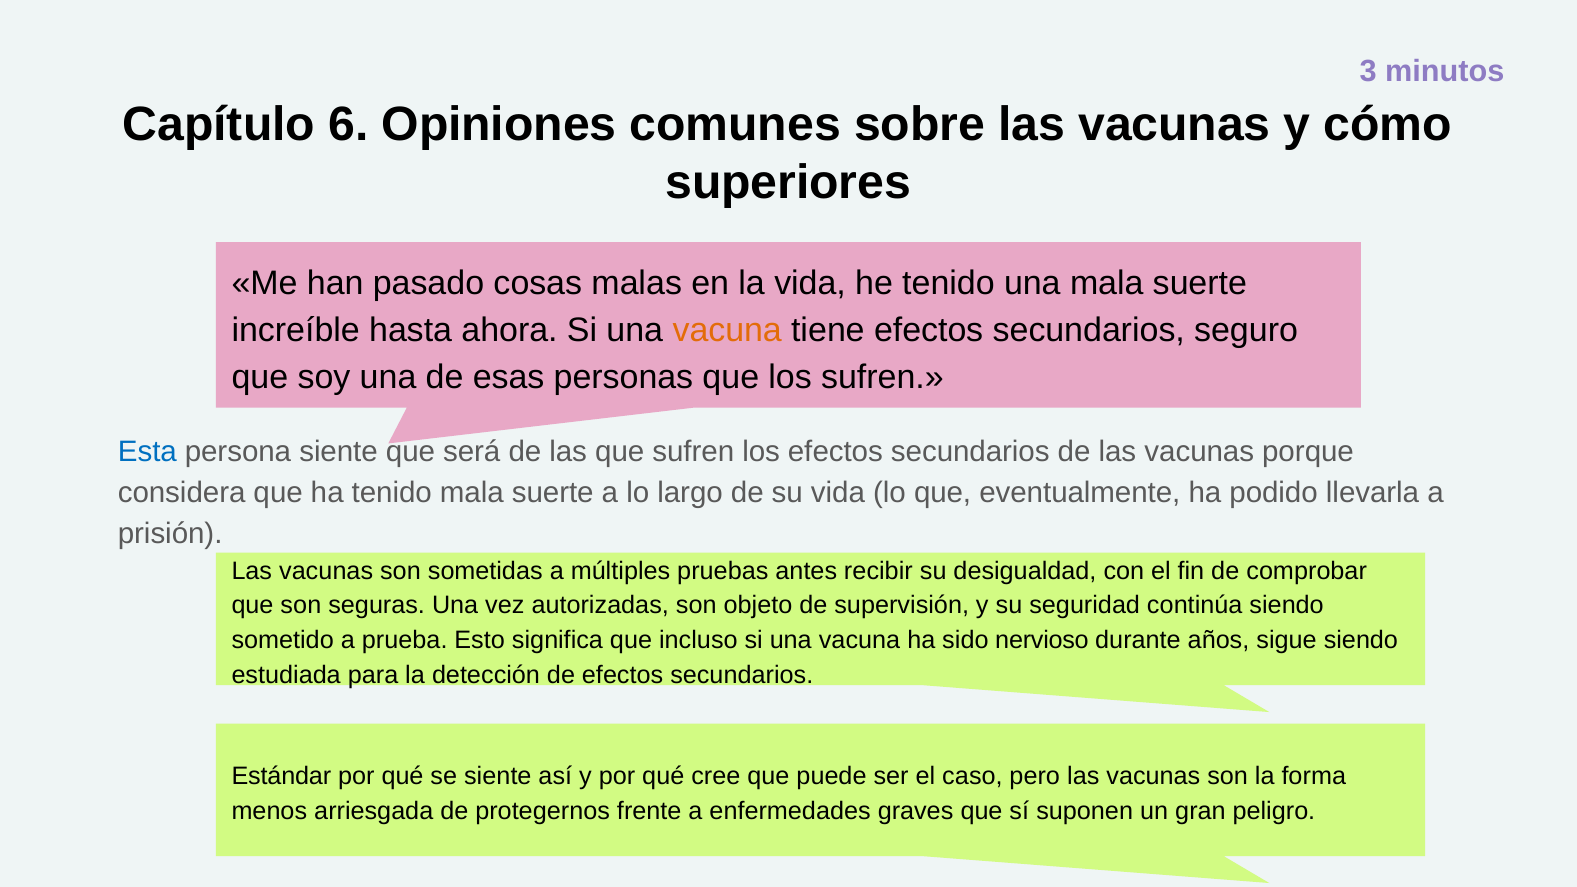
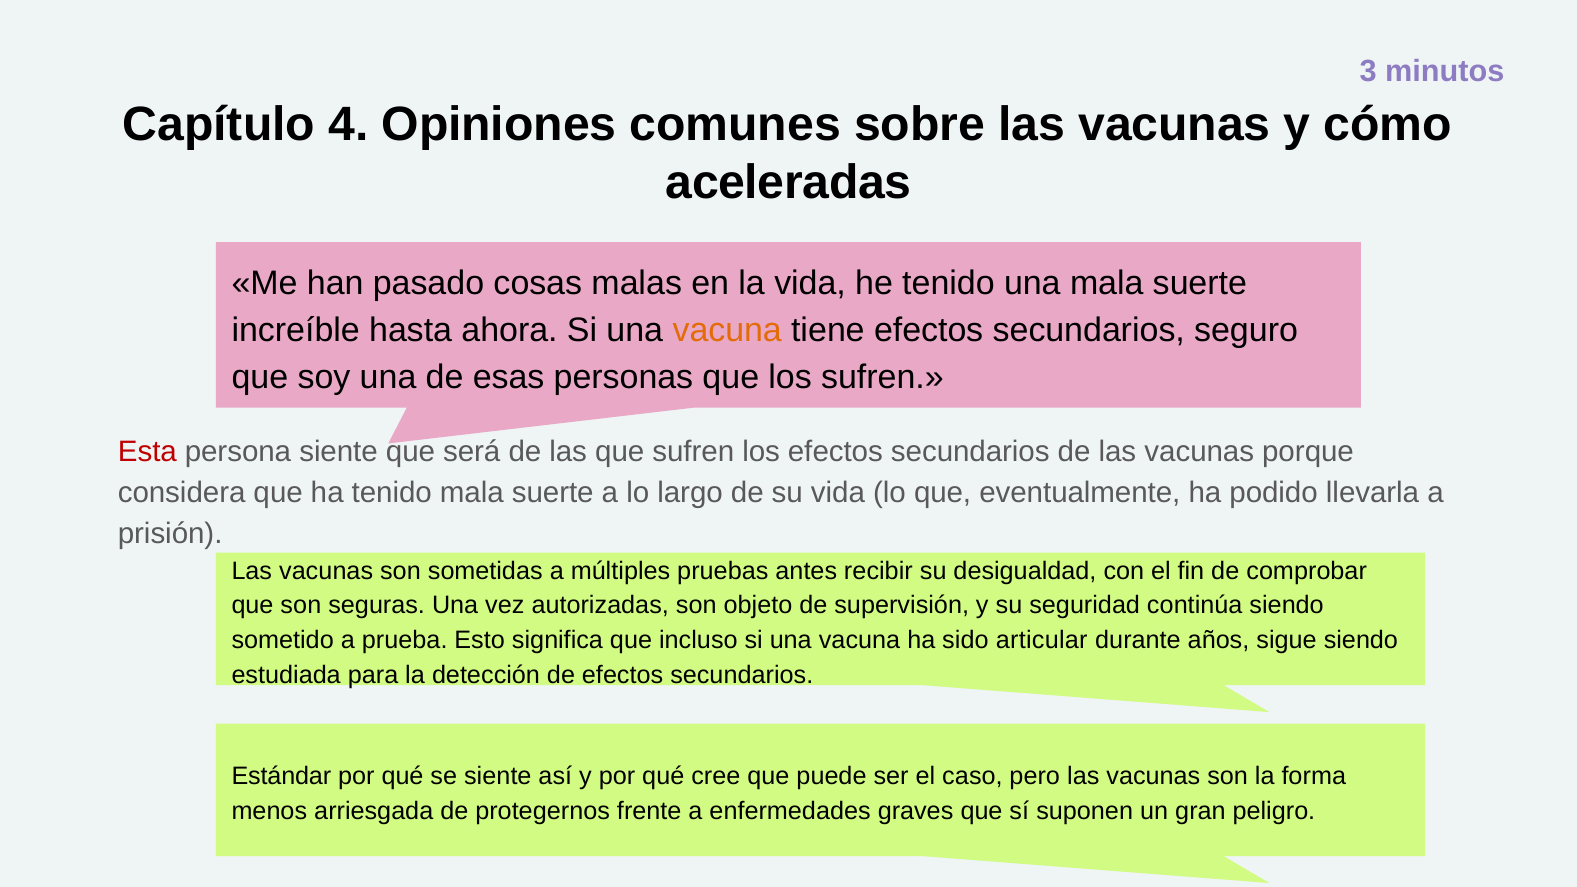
6: 6 -> 4 (348, 125)
superiores: superiores -> aceleradas (789, 183)
Esta colour: blue -> red (147, 452)
nervioso: nervioso -> articular (1042, 640)
